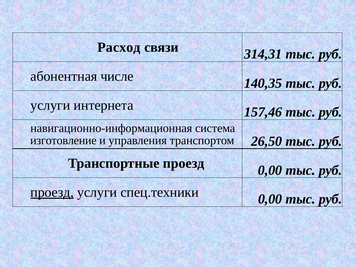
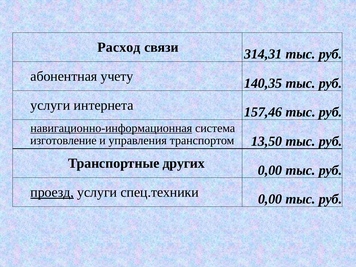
числе: числе -> учету (117, 76)
навигационно-информационная underline: none -> present (111, 128)
26,50: 26,50 -> 13,50 (267, 141)
Транспортные проезд: проезд -> других (184, 163)
